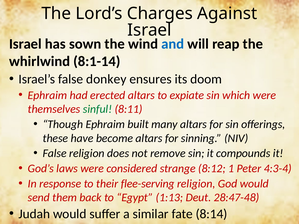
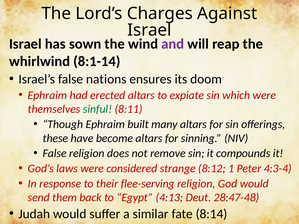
and colour: blue -> purple (173, 44)
donkey: donkey -> nations (106, 79)
1:13: 1:13 -> 4:13 (169, 198)
